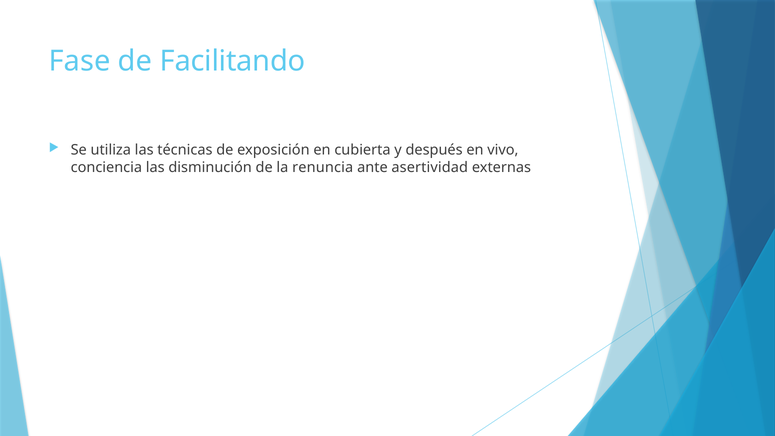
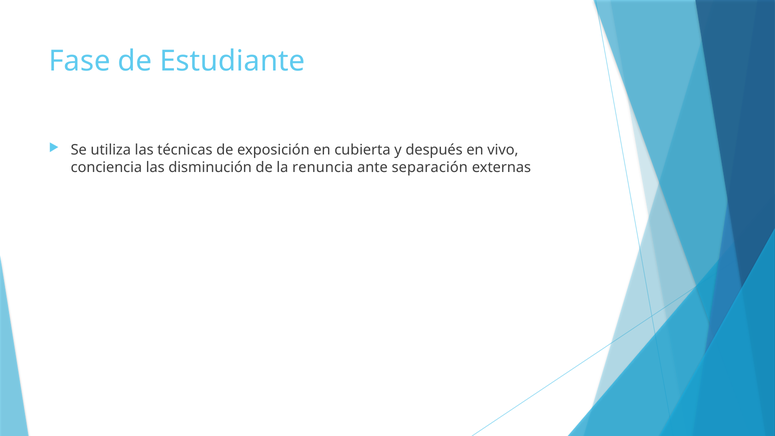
Facilitando: Facilitando -> Estudiante (232, 61)
asertividad: asertividad -> separación (430, 167)
